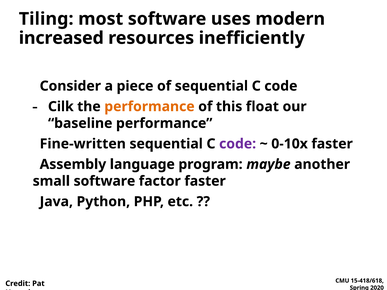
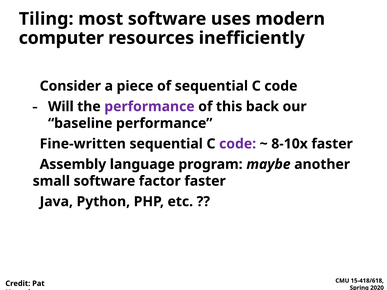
increased: increased -> computer (61, 38)
Cilk: Cilk -> Will (61, 107)
performance colour: orange -> purple (149, 107)
float: float -> back (262, 107)
0-10x: 0-10x -> 8-10x (290, 144)
